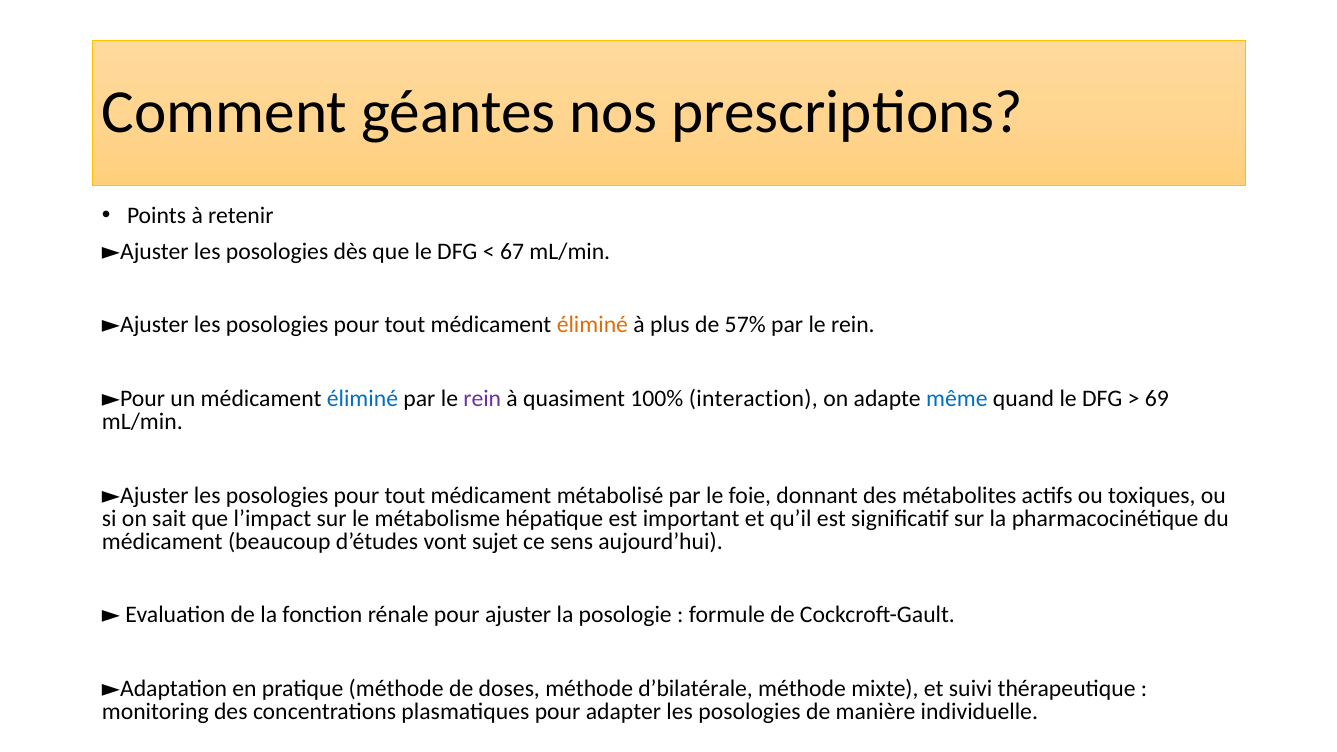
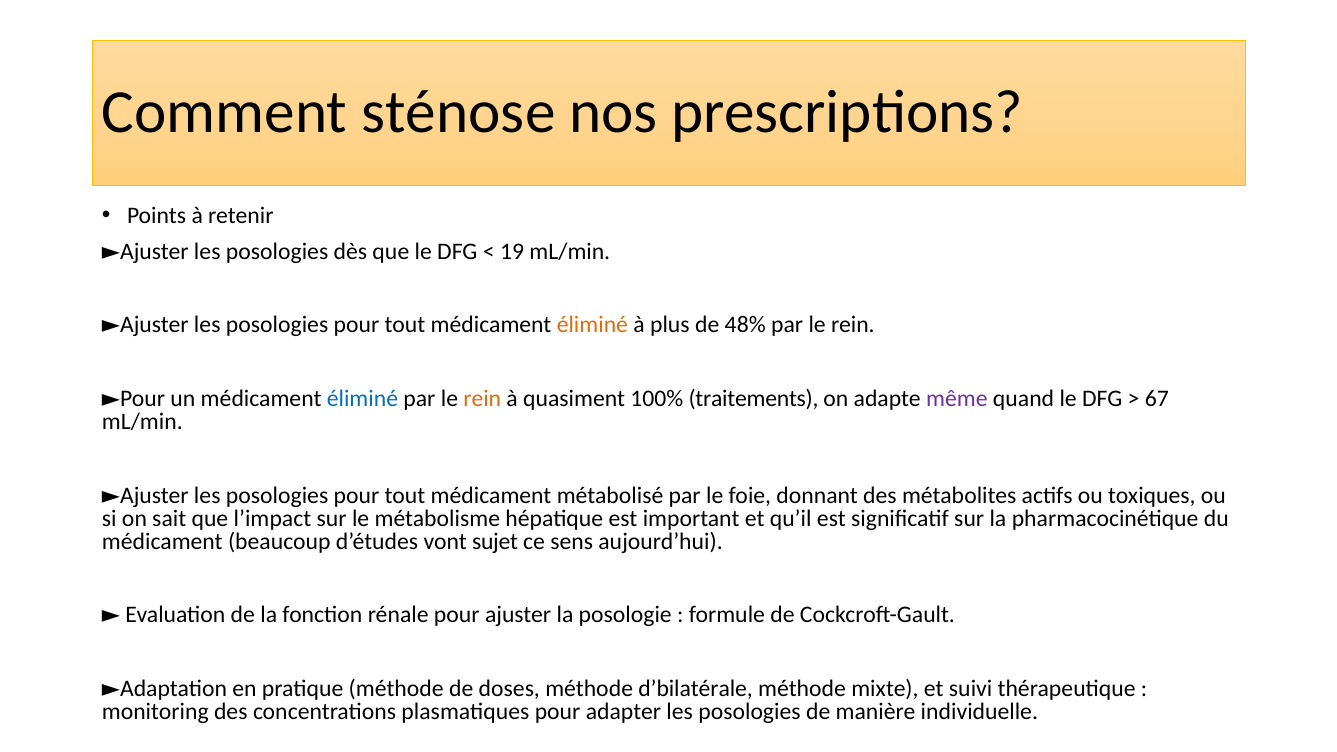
géantes: géantes -> sténose (458, 112)
67: 67 -> 19 (512, 251)
57%: 57% -> 48% (745, 325)
rein colour: purple -> orange (482, 399)
interaction: interaction -> traitements (754, 399)
même colour: blue -> purple (957, 399)
69: 69 -> 67 (1157, 399)
